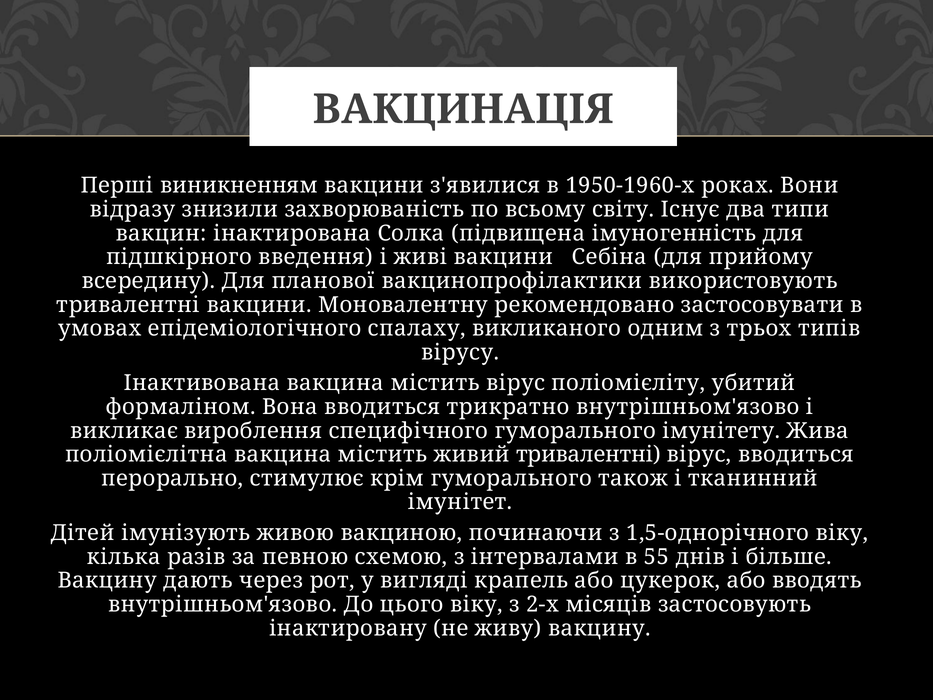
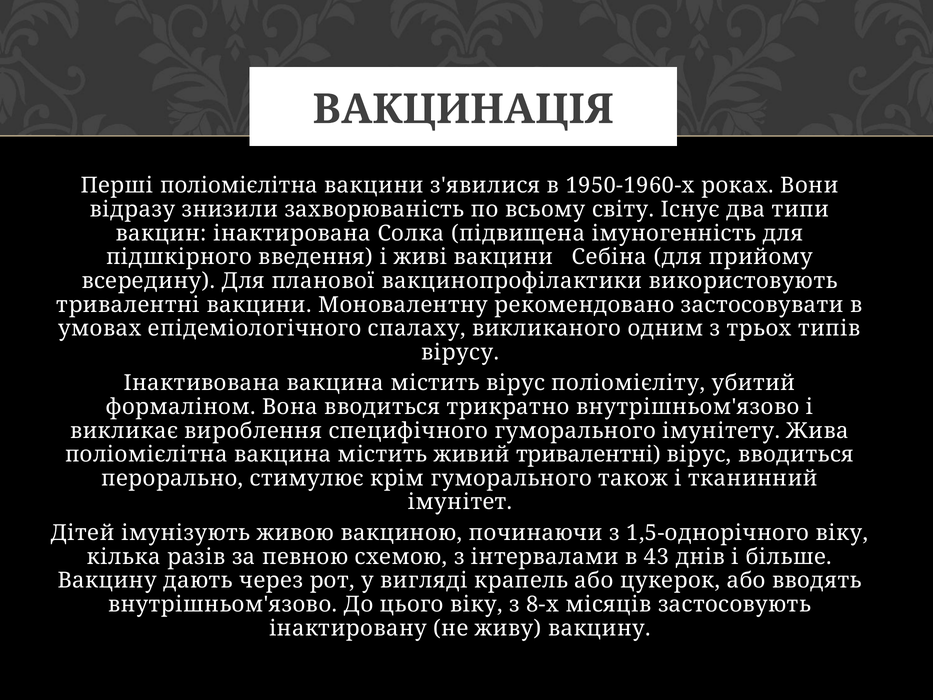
Перші виникненням: виникненням -> поліомієлітна (239, 186)
55: 55 -> 43 (656, 557)
2-х: 2-х -> 8-х (543, 604)
